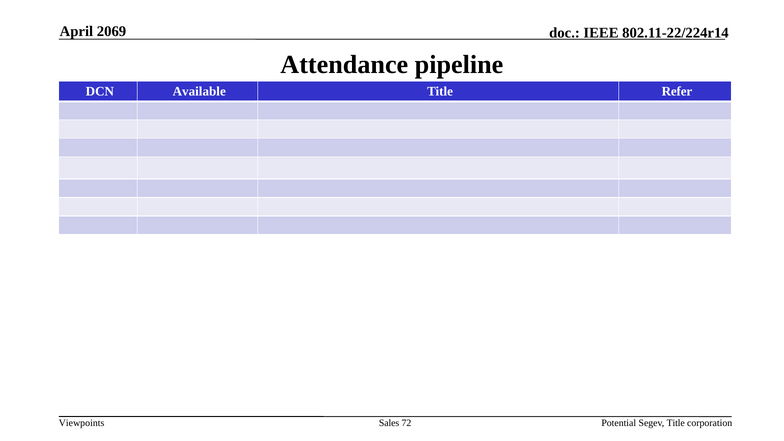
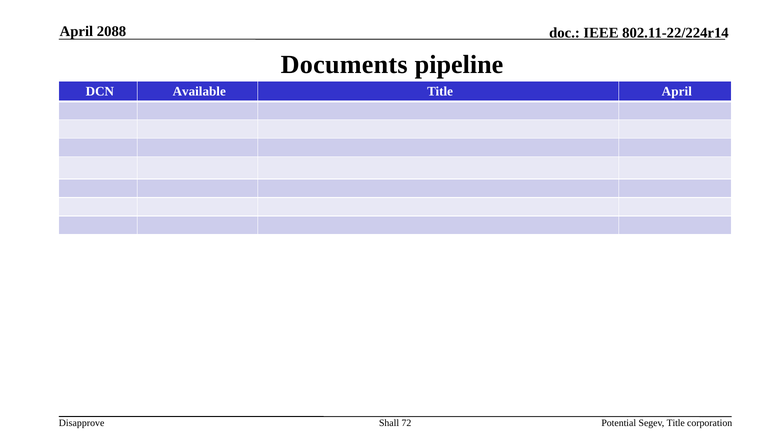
2069: 2069 -> 2088 (112, 31)
Attendance: Attendance -> Documents (344, 65)
Title Refer: Refer -> April (677, 91)
Viewpoints: Viewpoints -> Disapprove (82, 423)
Sales: Sales -> Shall (389, 423)
